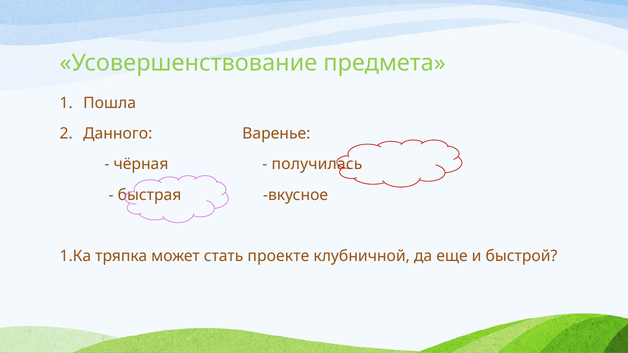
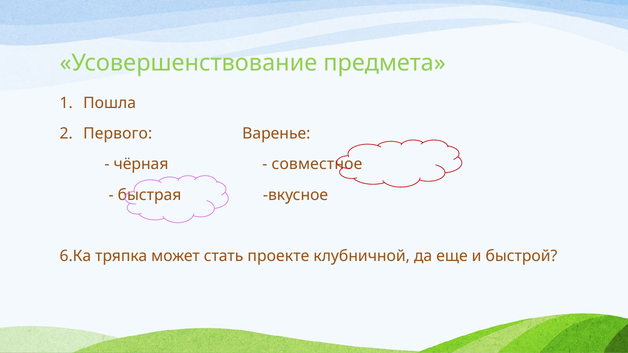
Данного: Данного -> Первого (118, 134)
получилась: получилась -> совместное (317, 164)
1.Ка: 1.Ка -> 6.Ка (75, 256)
